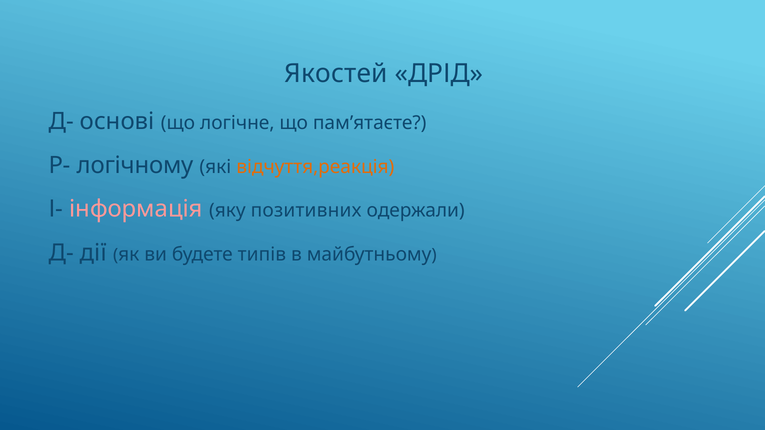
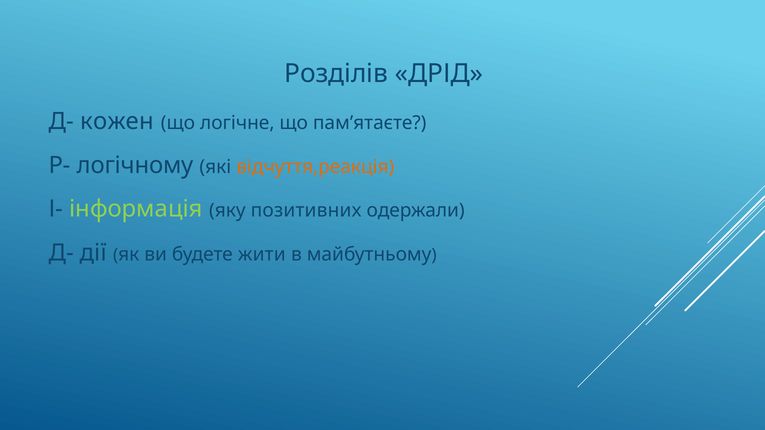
Якостей: Якостей -> Розділів (336, 74)
основі: основі -> кожен (117, 121)
інформація colour: pink -> light green (136, 209)
типів: типів -> жити (262, 255)
